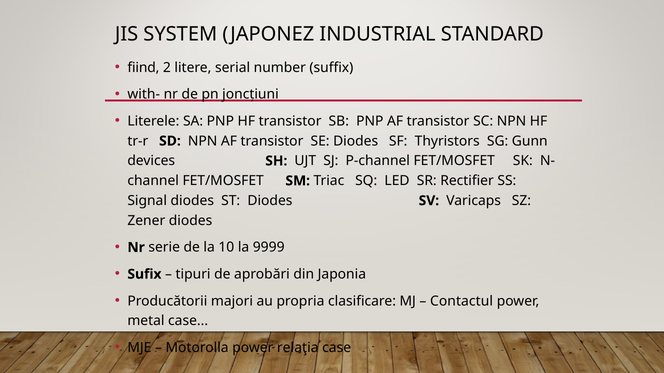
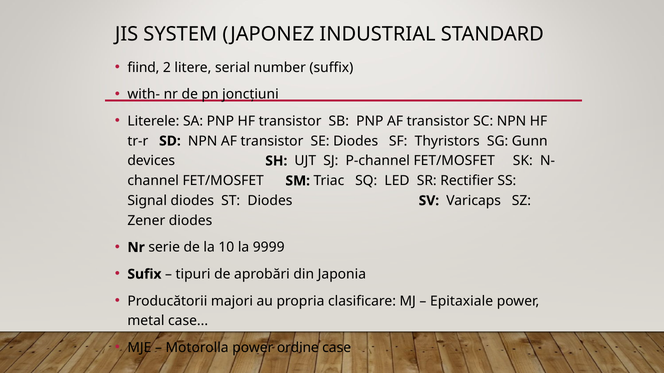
Contactul: Contactul -> Epitaxiale (462, 301)
relaţia: relaţia -> ordine (298, 348)
